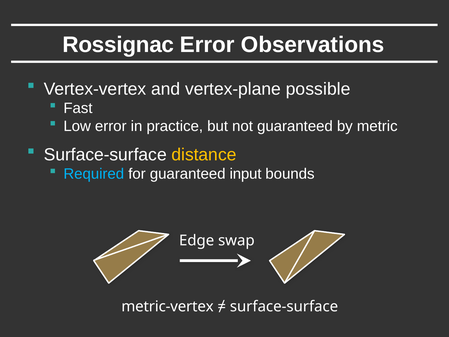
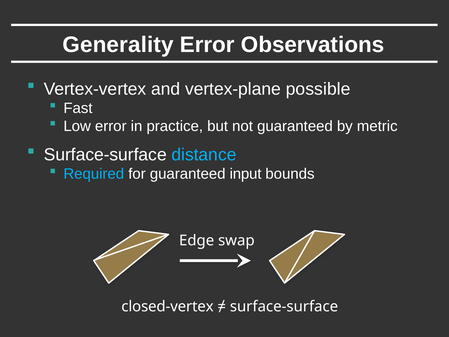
Rossignac: Rossignac -> Generality (118, 45)
distance colour: yellow -> light blue (204, 155)
metric-vertex: metric-vertex -> closed-vertex (168, 306)
